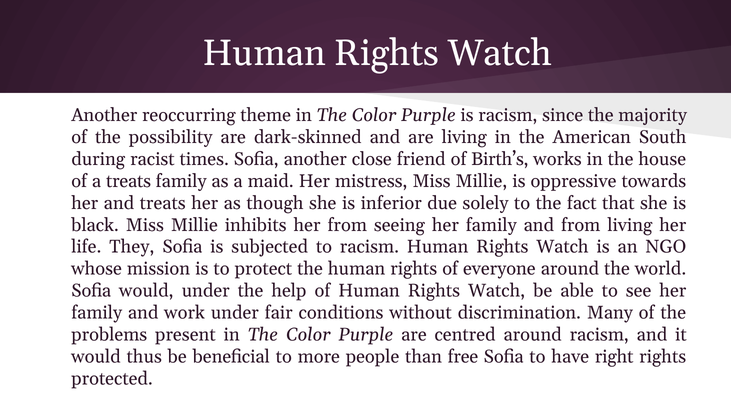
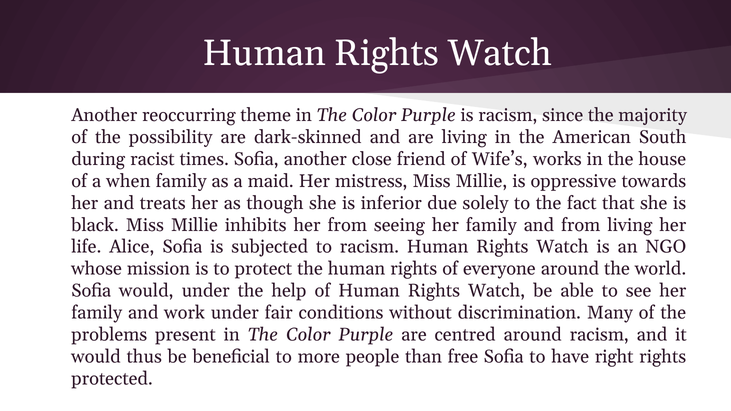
Birth’s: Birth’s -> Wife’s (500, 159)
a treats: treats -> when (128, 181)
They: They -> Alice (132, 247)
